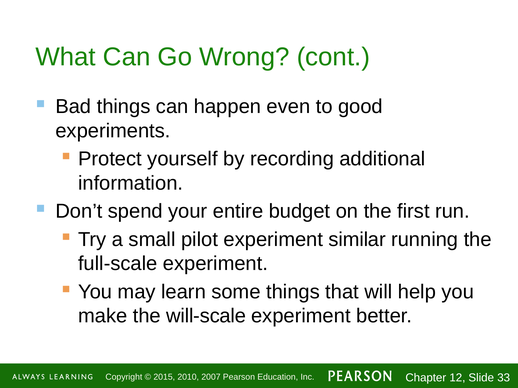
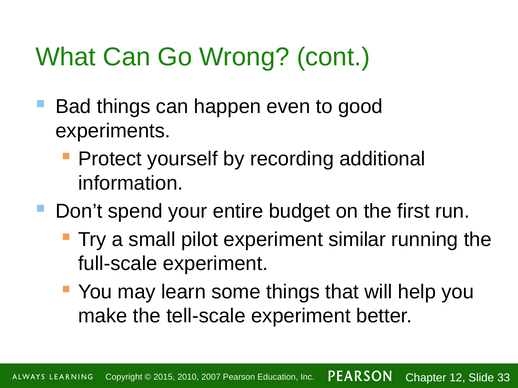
will-scale: will-scale -> tell-scale (206, 316)
